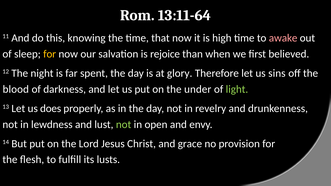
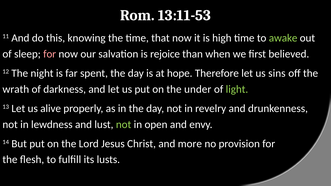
13:11-64: 13:11-64 -> 13:11-53 (184, 15)
awake colour: pink -> light green (283, 38)
for colour: yellow -> pink (50, 54)
glory: glory -> hope (180, 73)
blood: blood -> wrath (16, 89)
does: does -> alive (51, 109)
grace: grace -> more (190, 144)
